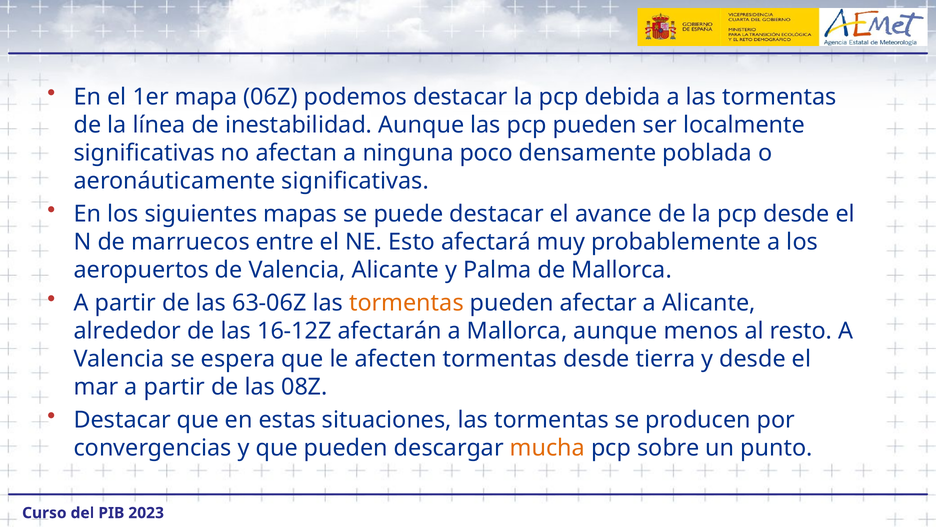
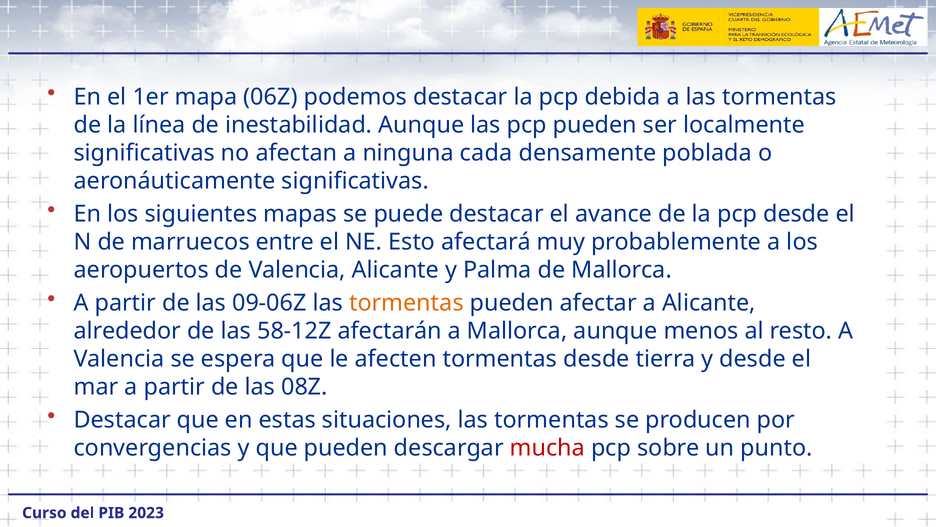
poco: poco -> cada (486, 153)
63-06Z: 63-06Z -> 09-06Z (269, 303)
16-12Z: 16-12Z -> 58-12Z (294, 331)
mucha colour: orange -> red (547, 448)
